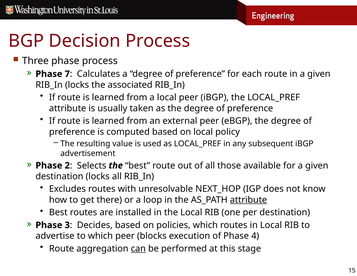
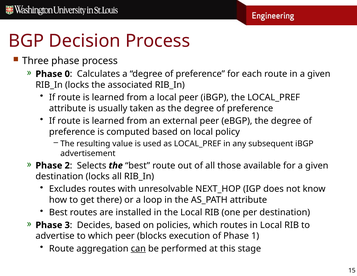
7: 7 -> 0 (67, 74)
attribute underline: present -> none (248, 200)
4: 4 -> 1 (255, 236)
